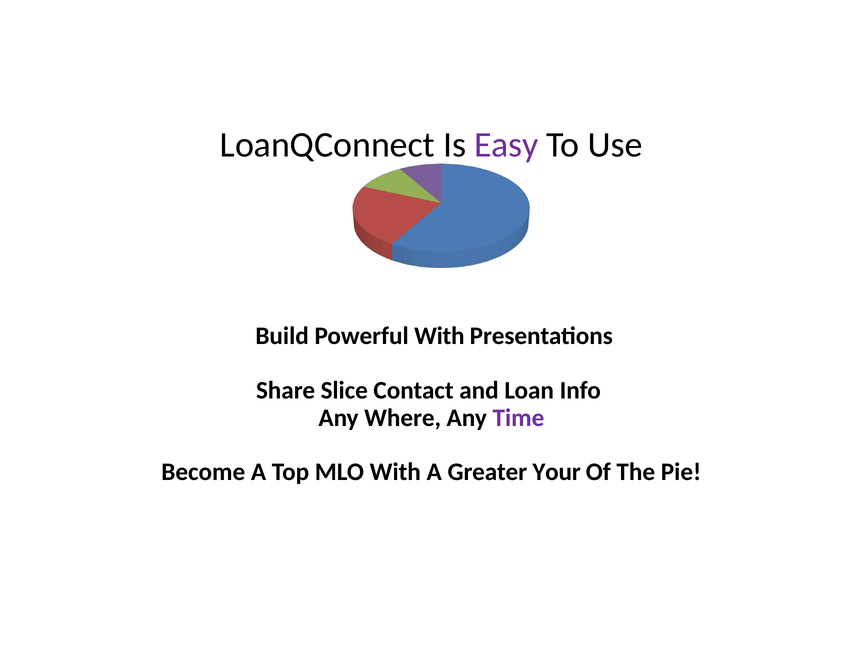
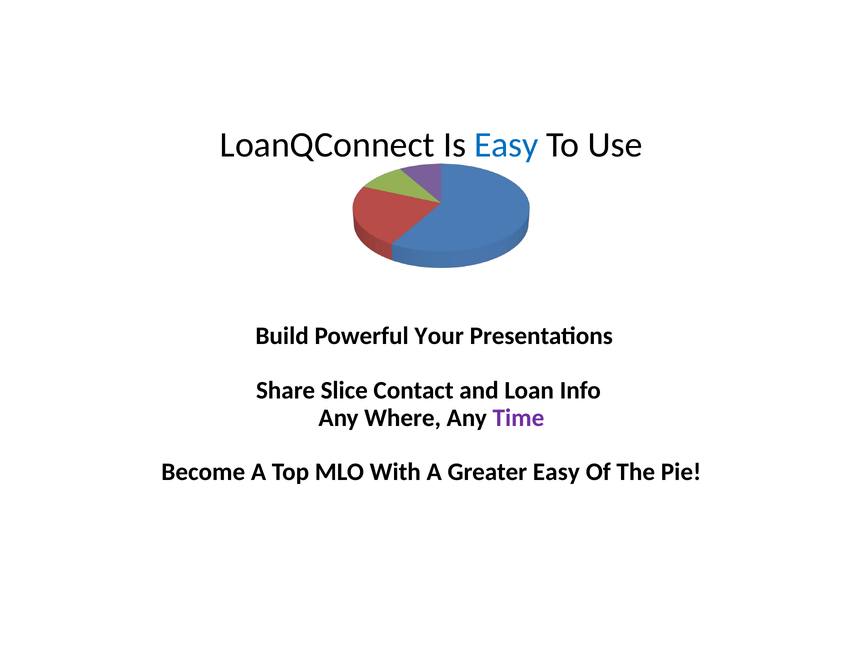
Easy colour: purple -> blue (506, 145)
Powerful With: With -> Your (439, 336)
Greater Your: Your -> Easy (556, 472)
